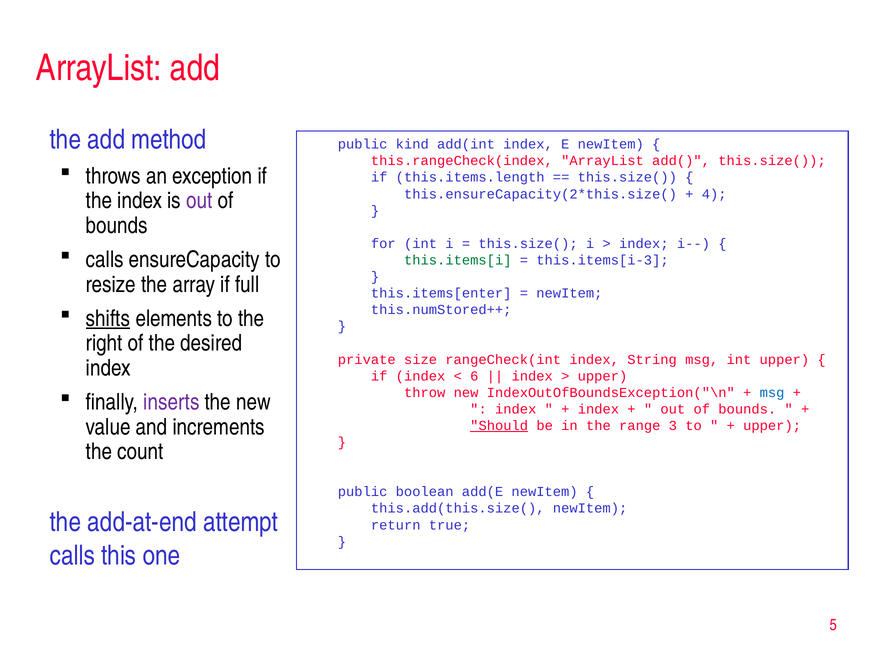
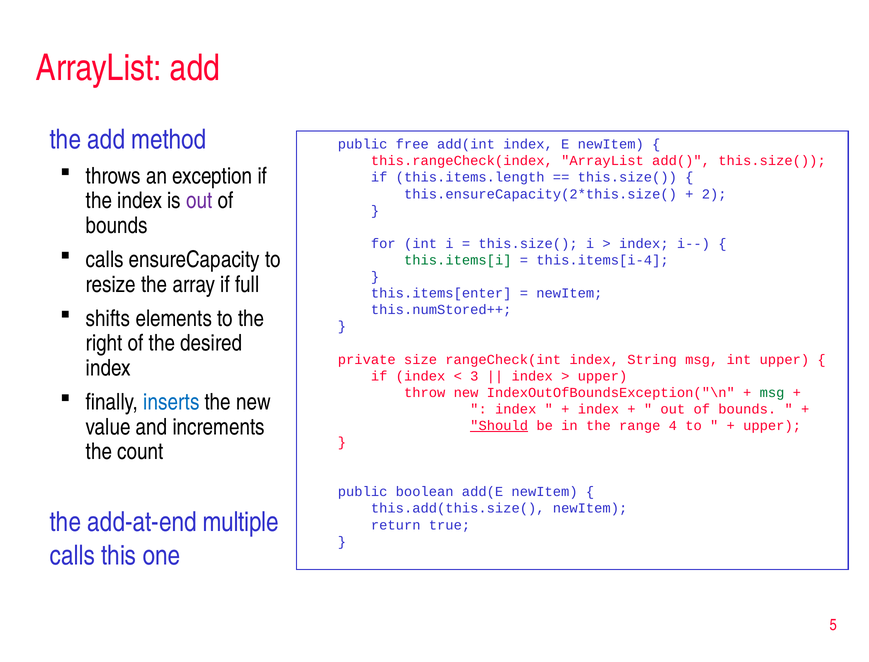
kind: kind -> free (412, 144)
4: 4 -> 2 (714, 194)
this.items[i-3: this.items[i-3 -> this.items[i-4 (603, 260)
shifts underline: present -> none (108, 319)
6: 6 -> 3 (474, 376)
msg colour: blue -> green (772, 393)
inserts colour: purple -> blue (171, 402)
3: 3 -> 4 (673, 426)
attempt: attempt -> multiple (241, 522)
